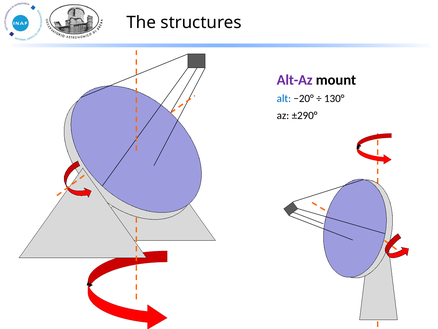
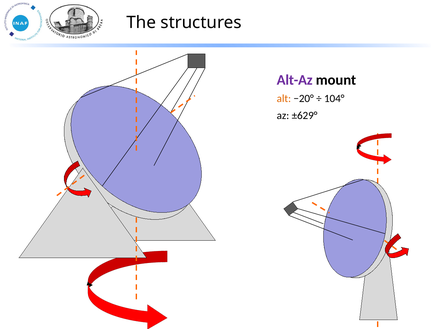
alt colour: blue -> orange (284, 98)
130°: 130° -> 104° (334, 98)
±290°: ±290° -> ±629° (305, 115)
